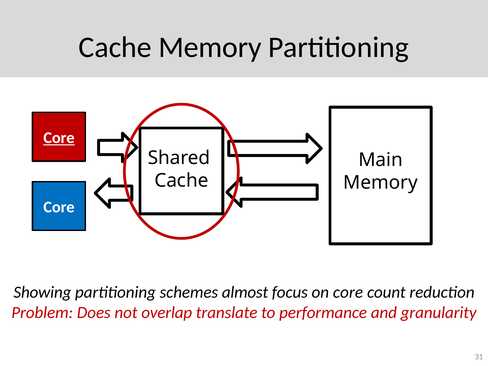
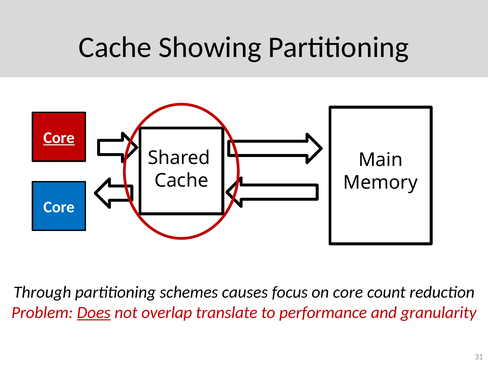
Cache Memory: Memory -> Showing (210, 47)
Showing: Showing -> Through (42, 292)
almost: almost -> causes (245, 292)
Does underline: none -> present (94, 313)
